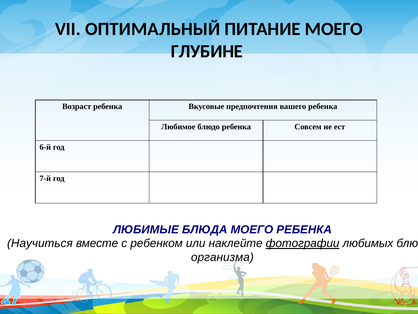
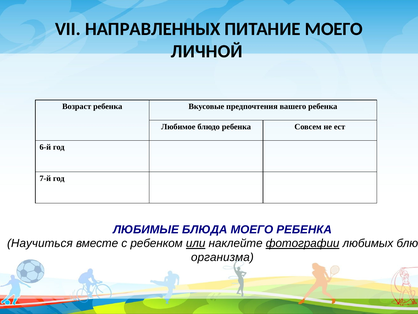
ОПТИМАЛЬНЫЙ: ОПТИМАЛЬНЫЙ -> НАПРАВЛЕННЫХ (153, 29)
ГЛУБИНЕ: ГЛУБИНЕ -> ЛИЧНОЙ (207, 51)
или underline: none -> present (196, 243)
